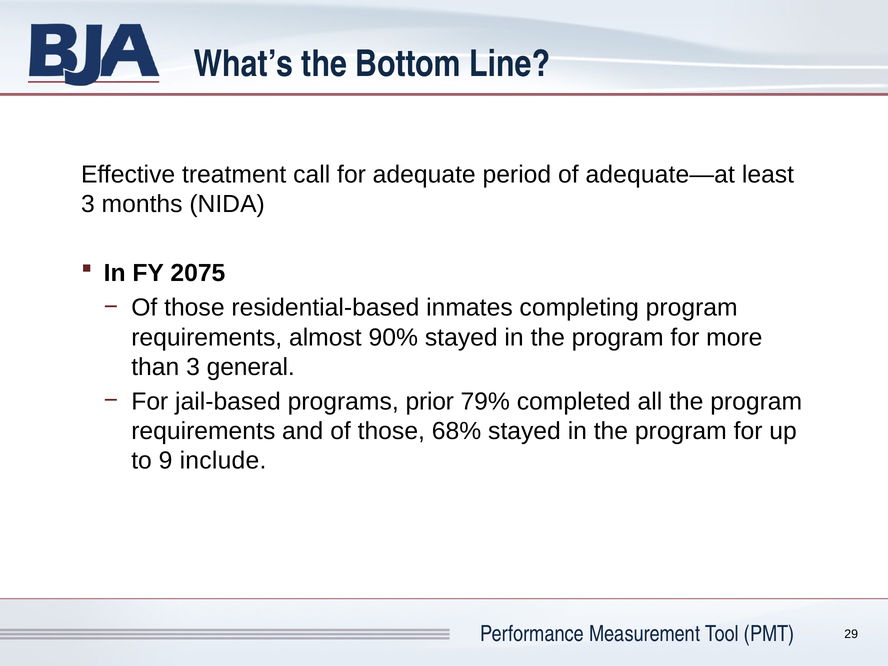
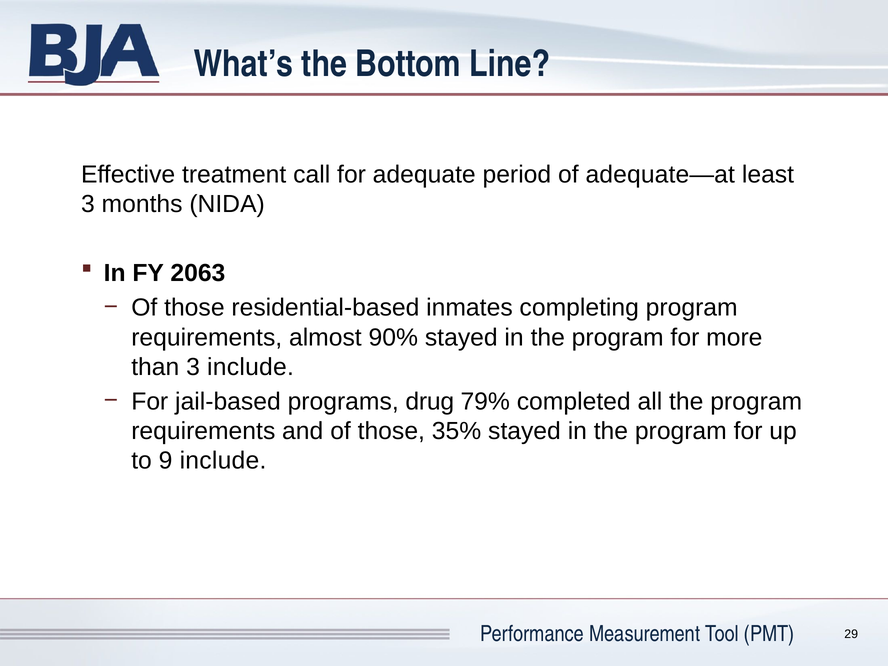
2075: 2075 -> 2063 (198, 273)
3 general: general -> include (251, 367)
prior: prior -> drug (430, 402)
68%: 68% -> 35% (457, 431)
